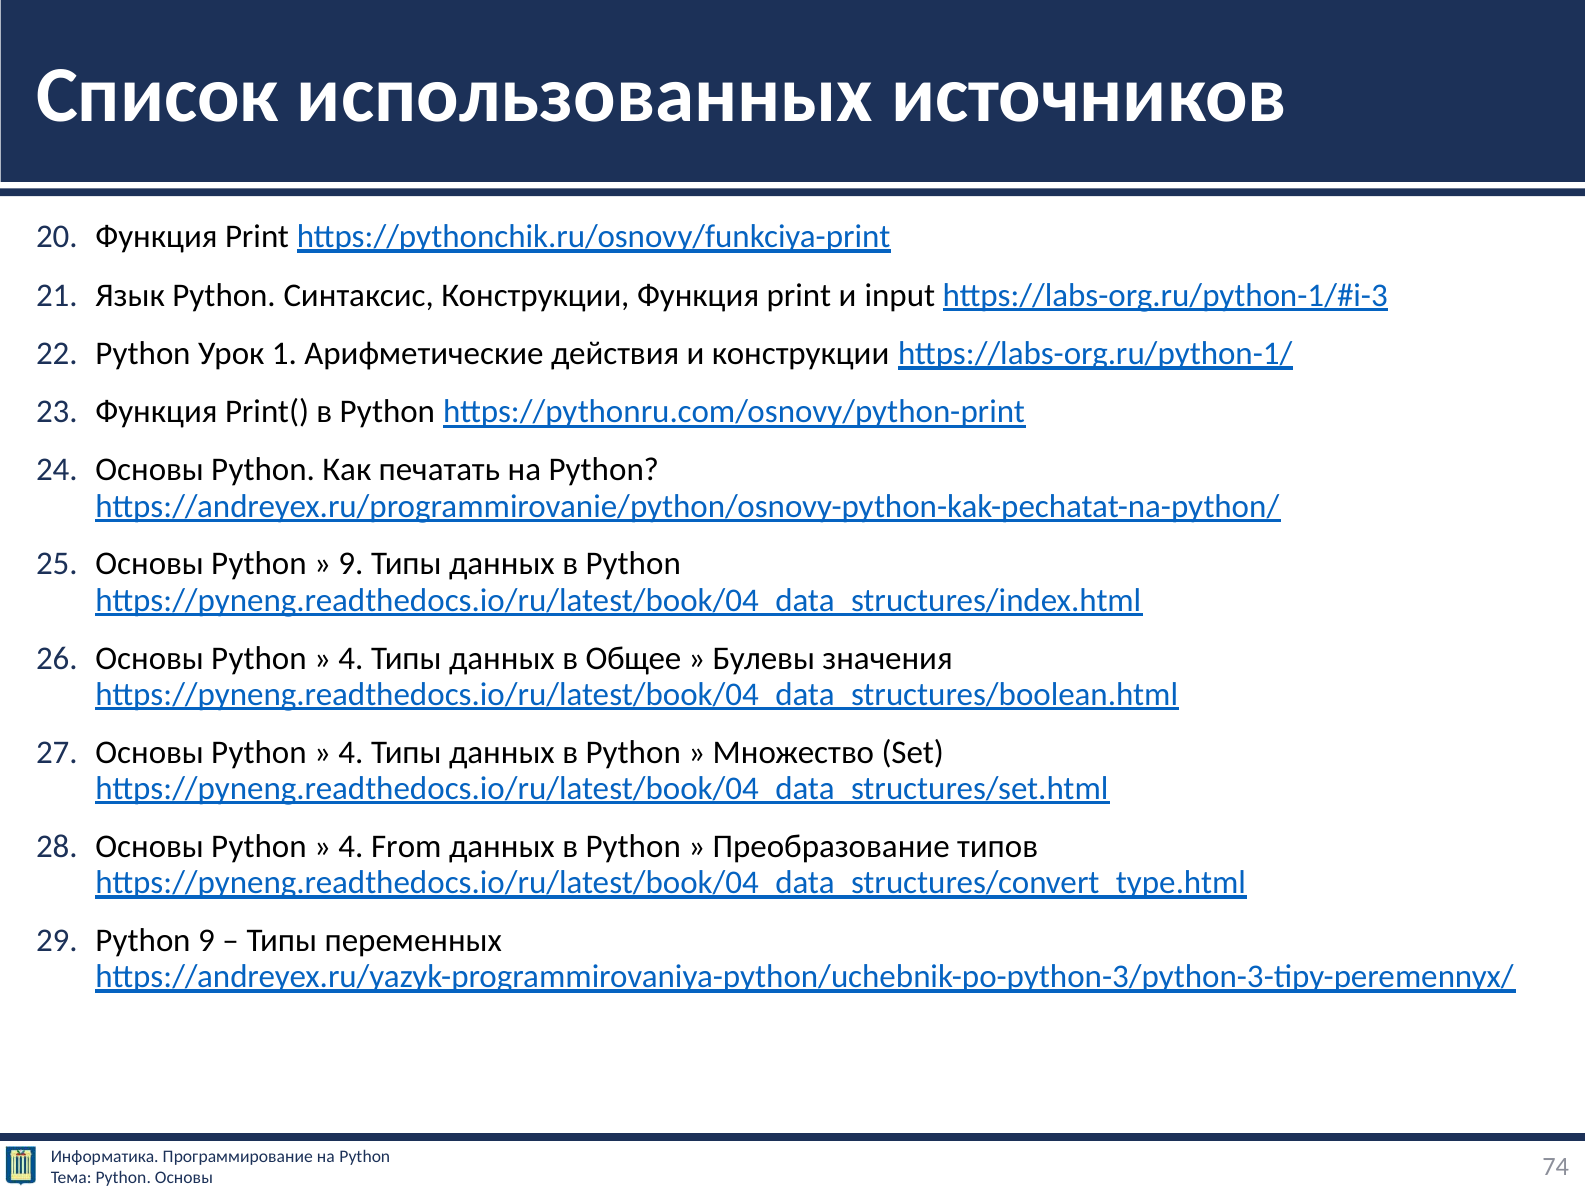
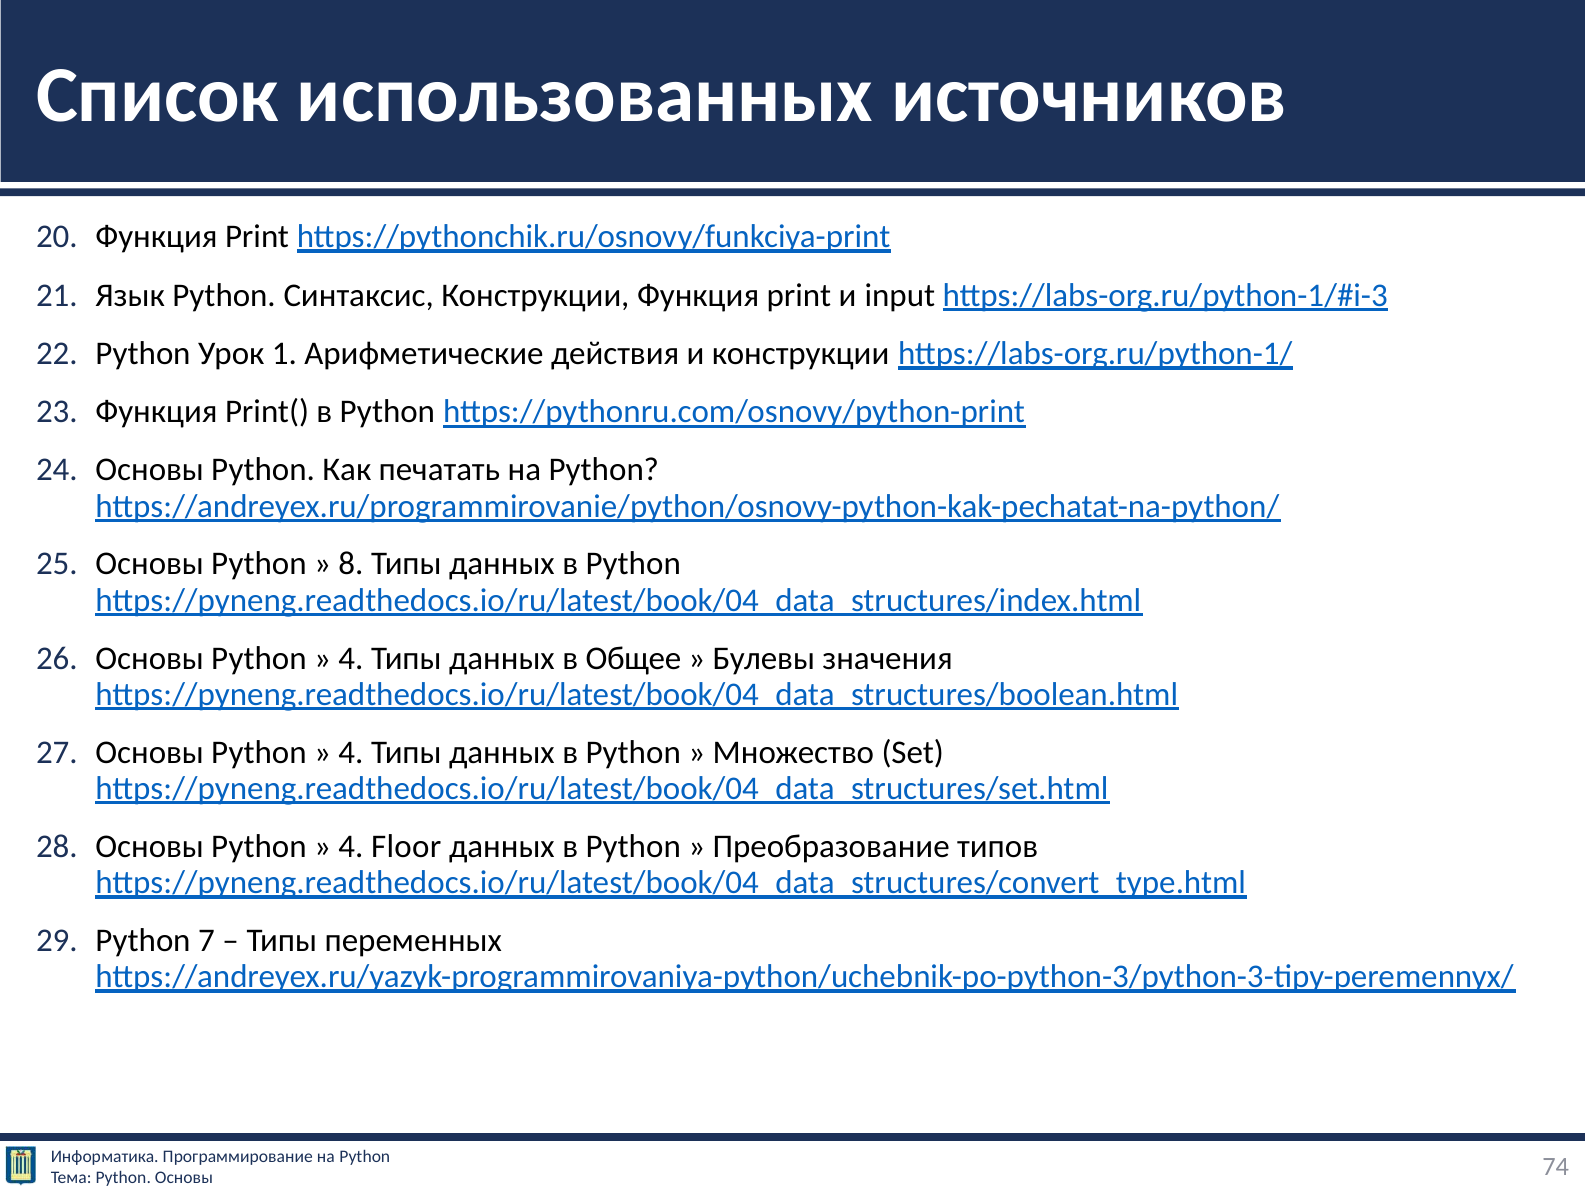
9: 9 -> 8 (351, 564)
From: From -> Floor (406, 846)
Python 9: 9 -> 7 (206, 940)
